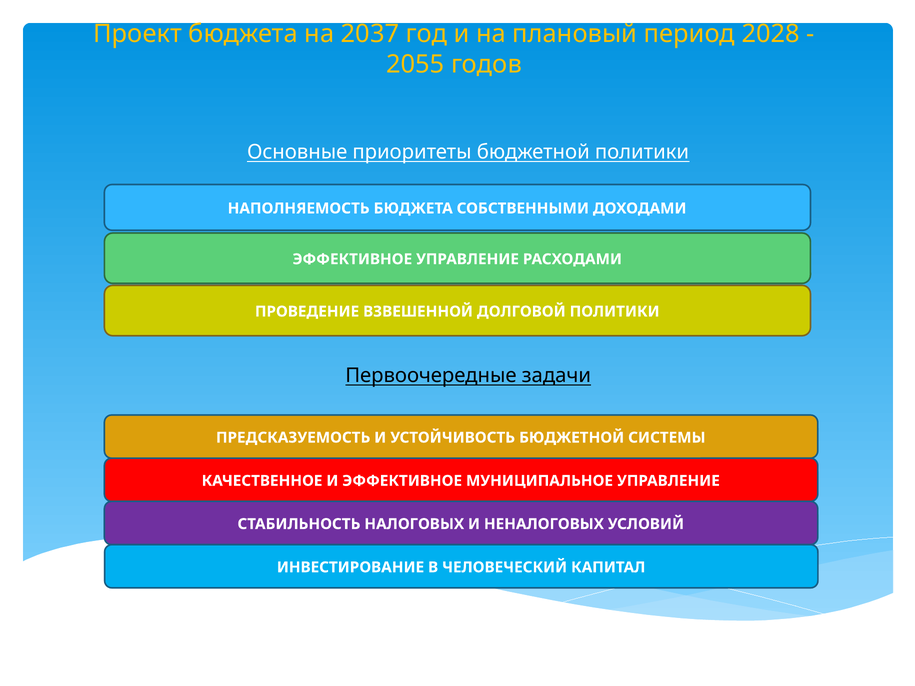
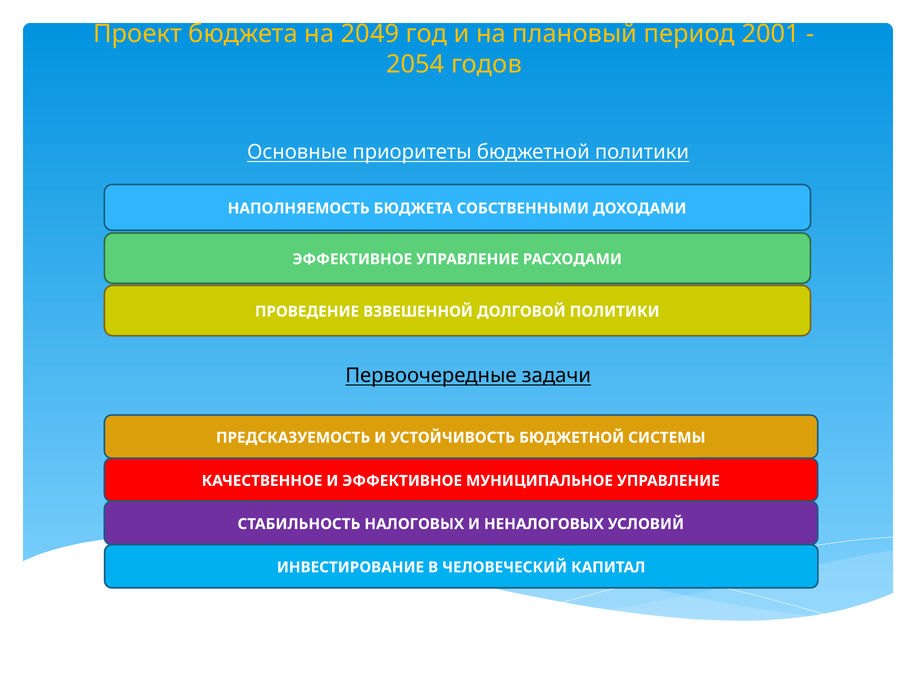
2037: 2037 -> 2049 (370, 34)
2028: 2028 -> 2001 (771, 34)
2055: 2055 -> 2054 (415, 64)
